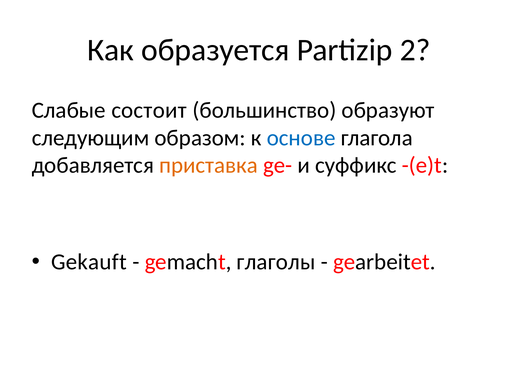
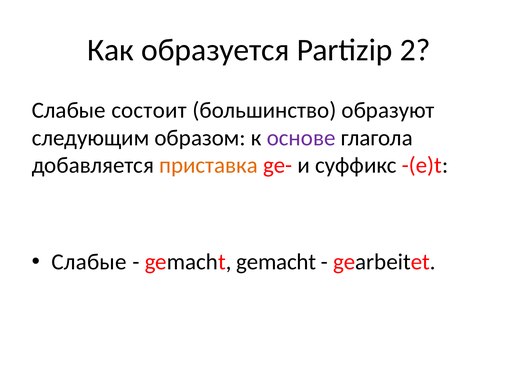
основе colour: blue -> purple (301, 138)
Gekauft: Gekauft -> Слабые (89, 262)
gemacht глаголы: глаголы -> gemacht (276, 262)
